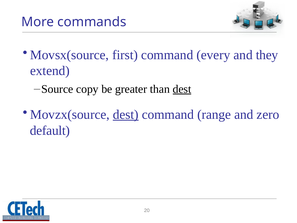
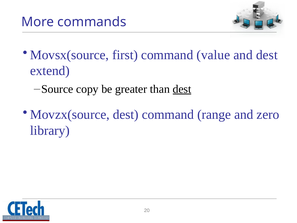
every: every -> value (213, 55)
and they: they -> dest (267, 55)
dest underline: present -> none (126, 114)
default: default -> library (50, 130)
